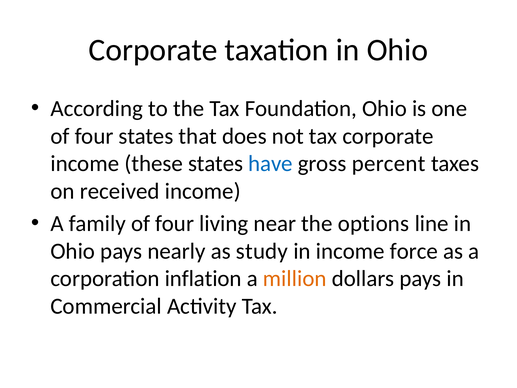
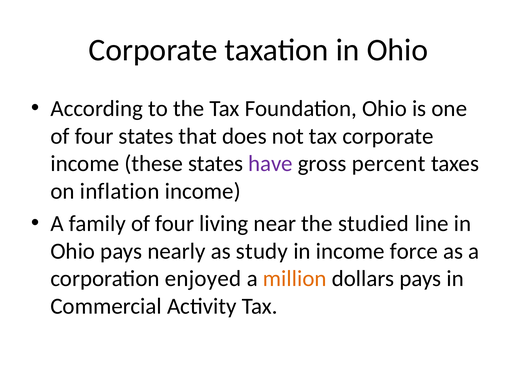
have colour: blue -> purple (270, 164)
received: received -> inflation (120, 191)
options: options -> studied (373, 223)
inflation: inflation -> enjoyed (203, 279)
